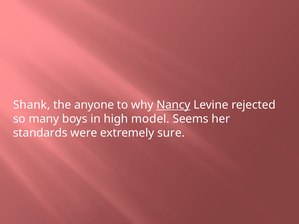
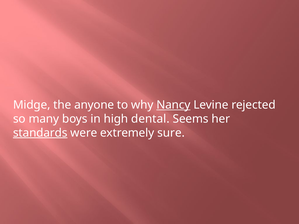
Shank: Shank -> Midge (32, 105)
model: model -> dental (150, 119)
standards underline: none -> present (40, 133)
